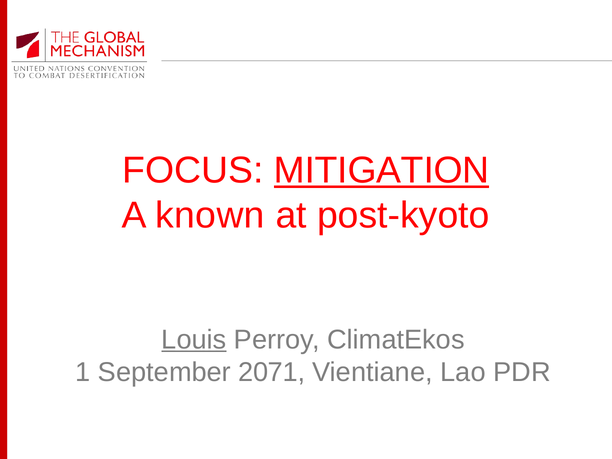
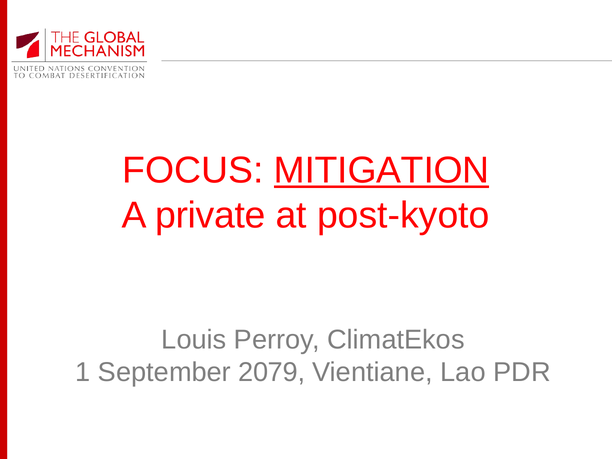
known: known -> private (210, 216)
Louis underline: present -> none (194, 340)
2071: 2071 -> 2079 (272, 372)
